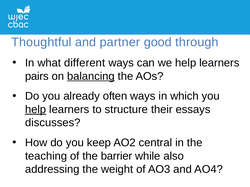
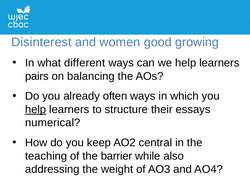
Thoughtful: Thoughtful -> Disinterest (41, 42)
partner: partner -> women (120, 42)
through: through -> growing (197, 42)
balancing underline: present -> none (91, 76)
discusses: discusses -> numerical (53, 123)
